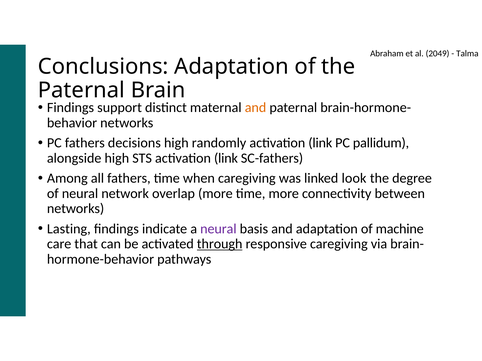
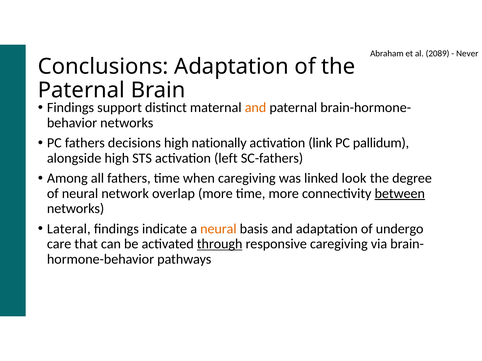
2049: 2049 -> 2089 (438, 54)
Talma: Talma -> Never (467, 54)
randomly: randomly -> nationally (219, 143)
STS activation link: link -> left (226, 158)
between underline: none -> present (400, 194)
Lasting: Lasting -> Lateral (69, 229)
neural colour: purple -> orange (218, 229)
machine: machine -> undergo (400, 229)
